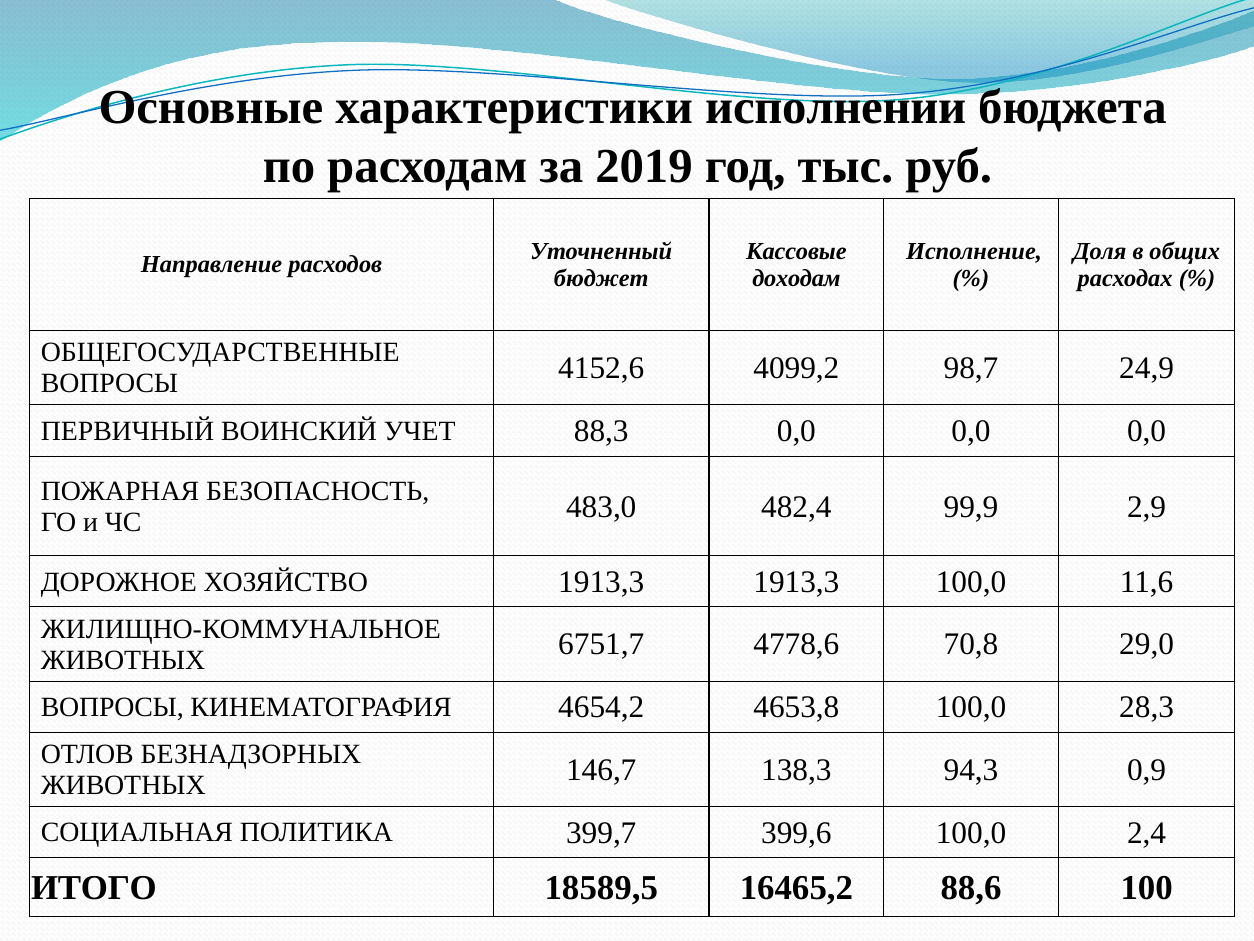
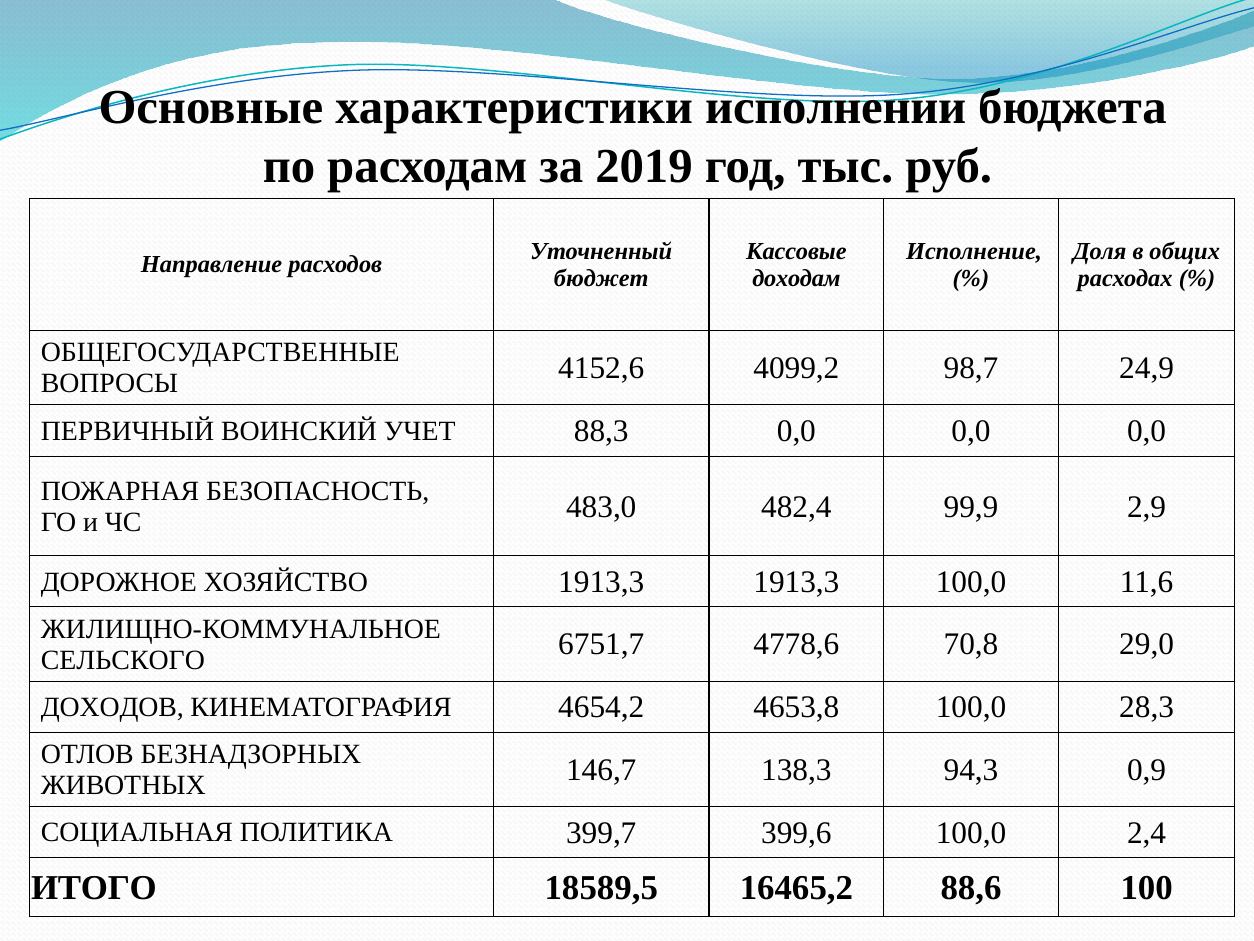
ЖИВОТНЫХ: ЖИВОТНЫХ -> СЕЛЬСКОГО (123, 660)
ВОПРОСЫ: ВОПРОСЫ -> ДОХОДОВ (112, 707)
